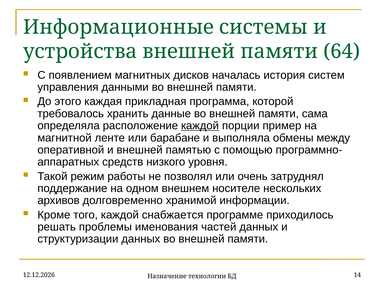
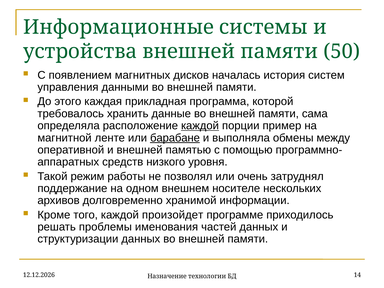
64: 64 -> 50 (342, 51)
барабане underline: none -> present (175, 138)
снабжается: снабжается -> произойдет (173, 215)
